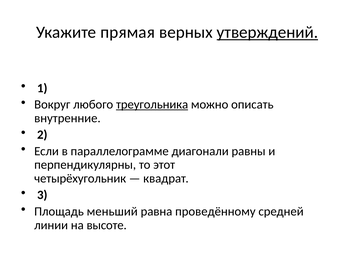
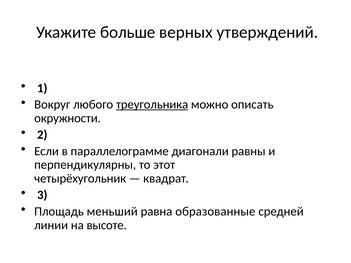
прямая: прямая -> больше (128, 32)
утверждений underline: present -> none (267, 32)
внутренние: внутренние -> окружности (68, 118)
проведённому: проведённому -> образованные (215, 212)
